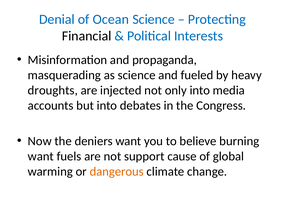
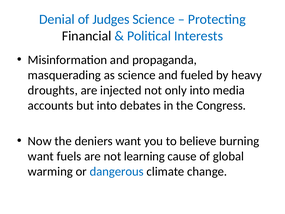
Ocean: Ocean -> Judges (111, 19)
support: support -> learning (144, 156)
dangerous colour: orange -> blue (117, 171)
